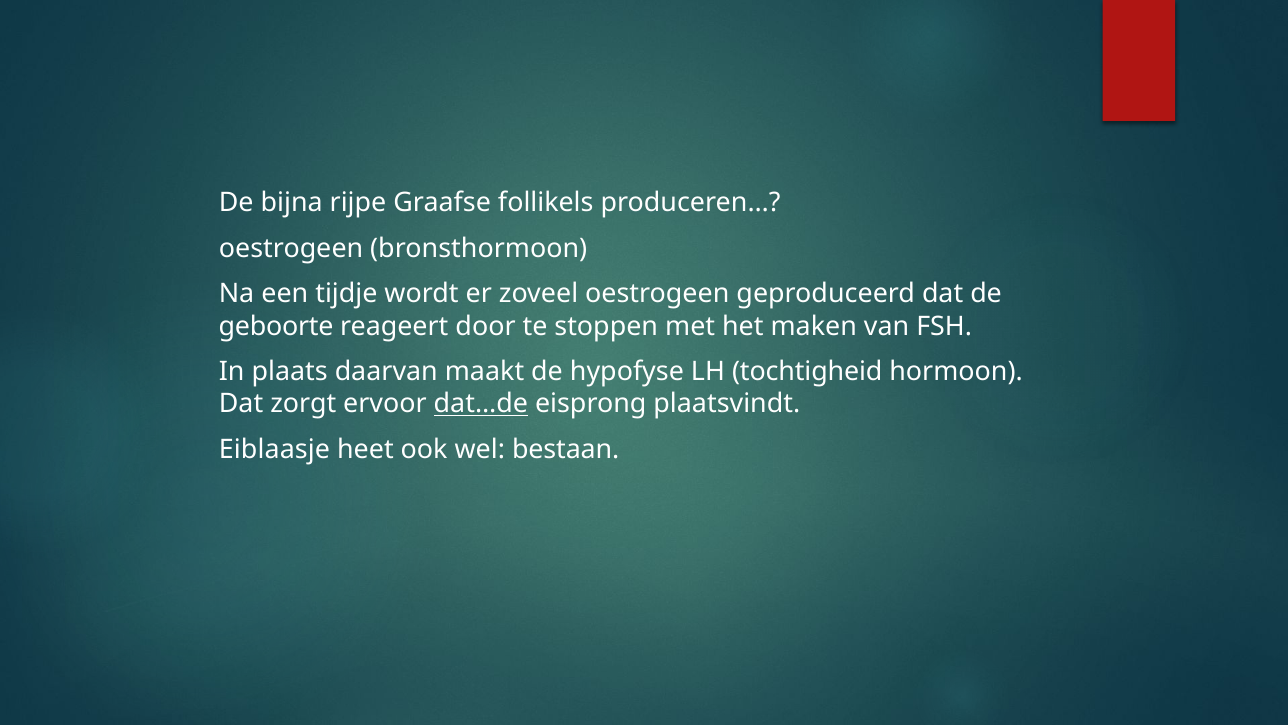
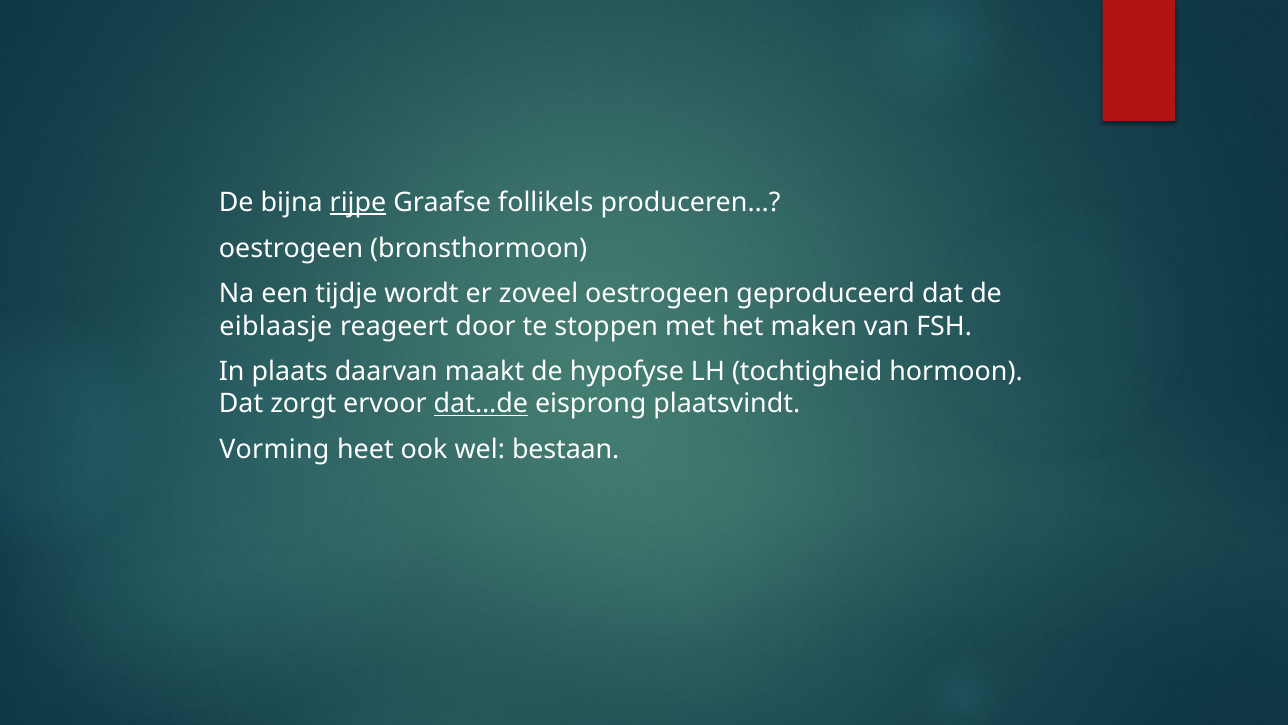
rijpe underline: none -> present (358, 202)
geboorte: geboorte -> eiblaasje (276, 326)
Eiblaasje: Eiblaasje -> Vorming (274, 449)
